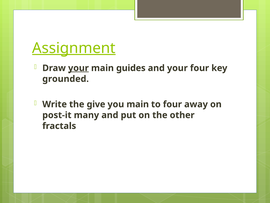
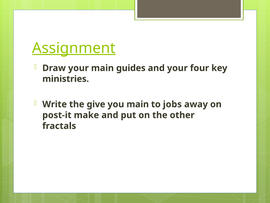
your underline: present -> none (78, 68)
grounded: grounded -> ministries (66, 79)
to four: four -> jobs (172, 104)
many: many -> make (86, 115)
